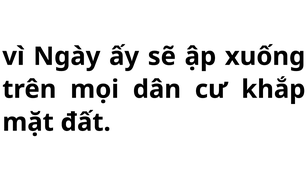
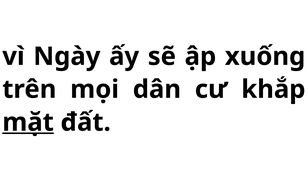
mặt underline: none -> present (28, 122)
